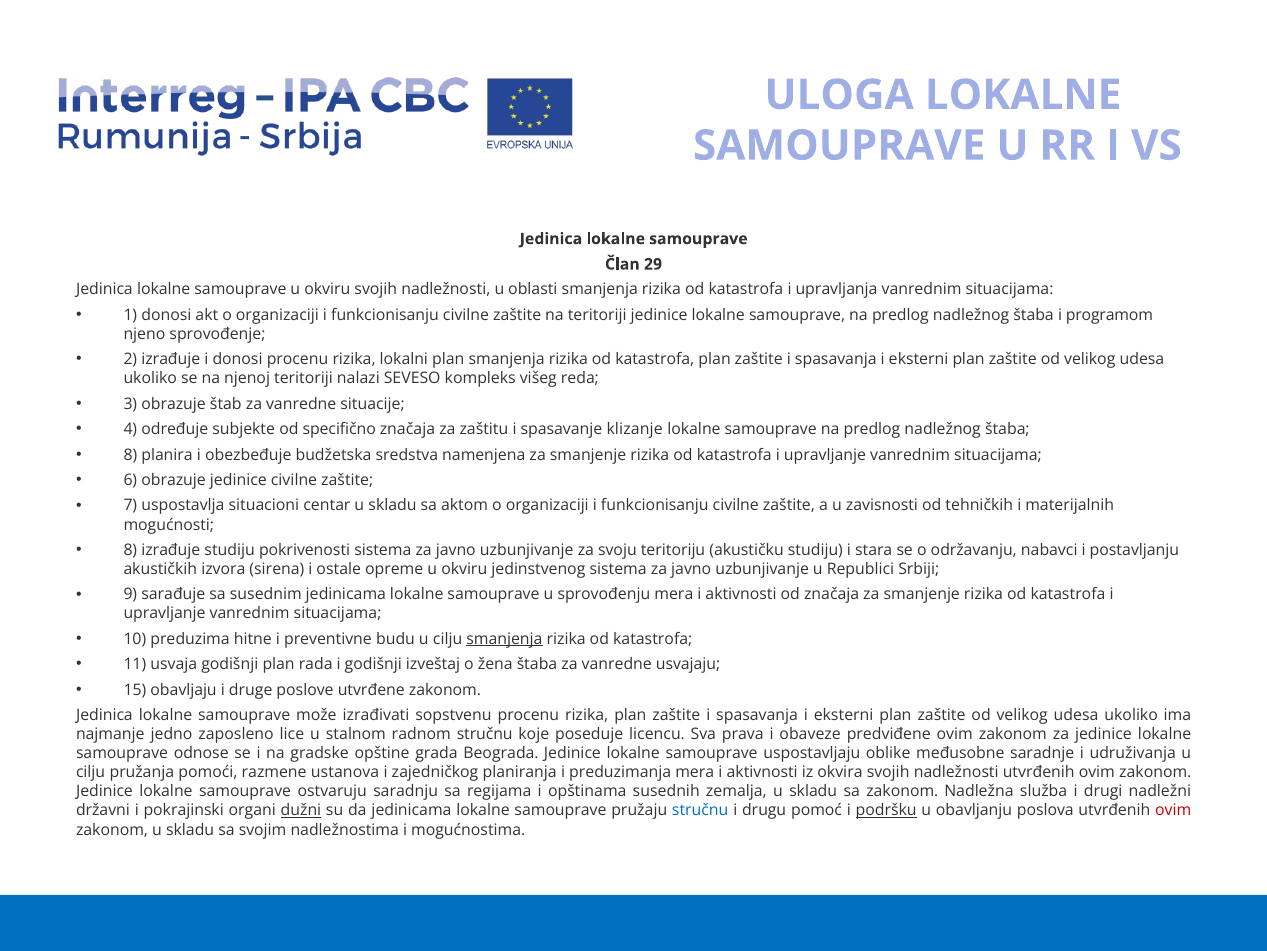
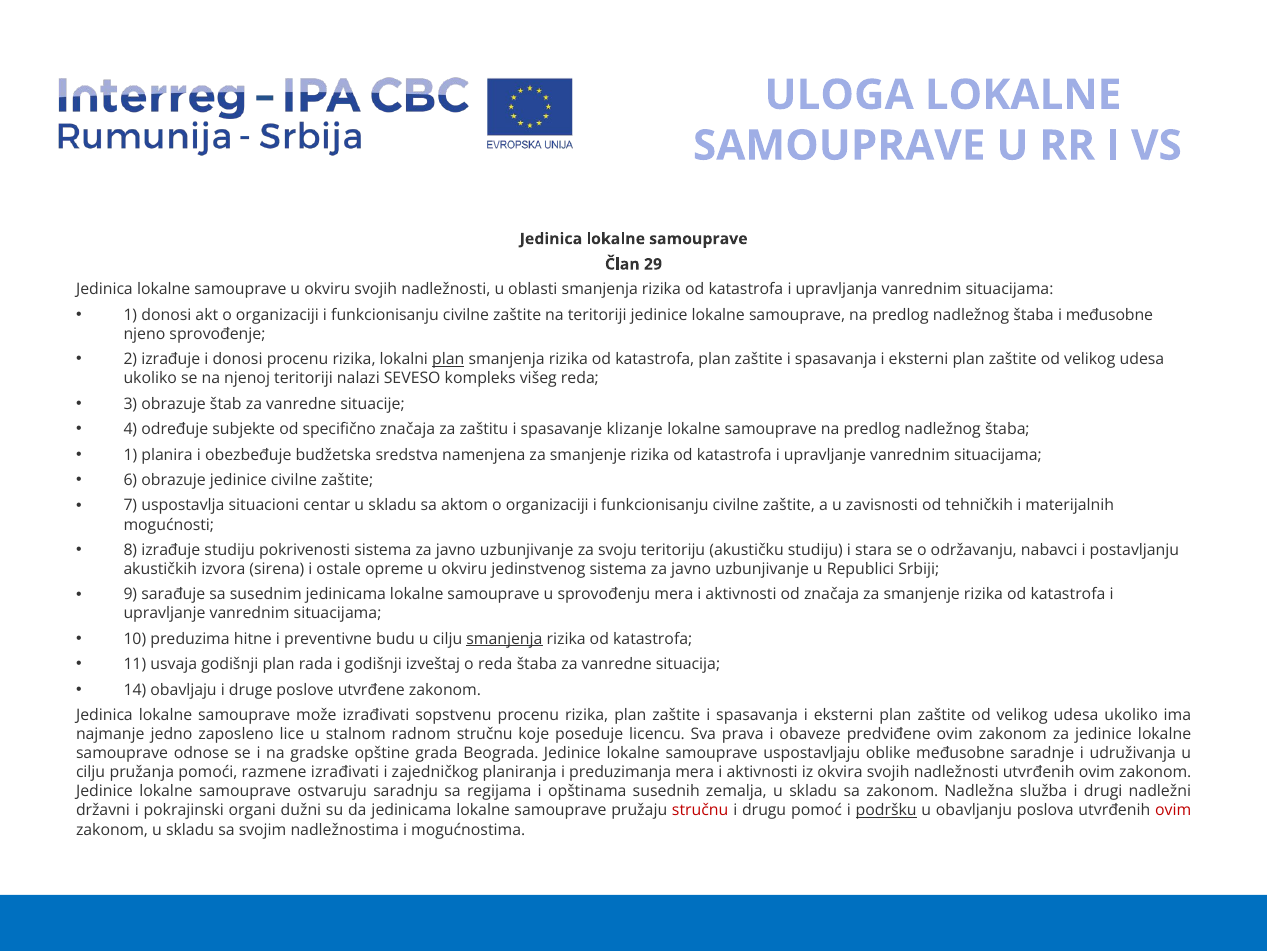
i programom: programom -> međusobne (1109, 315)
plan underline: none -> present (448, 359)
8: 8 -> 1 (130, 455)
o žena: žena -> reda (495, 664)
usvajaju: usvajaju -> situacija (688, 664)
15: 15 -> 14 (135, 689)
razmene ustanova: ustanova -> izrađivati (345, 772)
dužni underline: present -> none (301, 810)
stručnu colour: blue -> red (700, 810)
